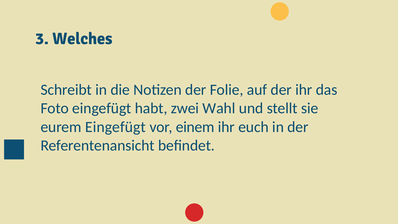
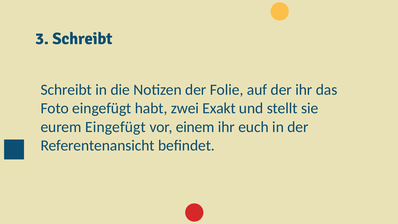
3 Welches: Welches -> Schreibt (82, 39)
Wahl: Wahl -> Exakt (219, 108)
